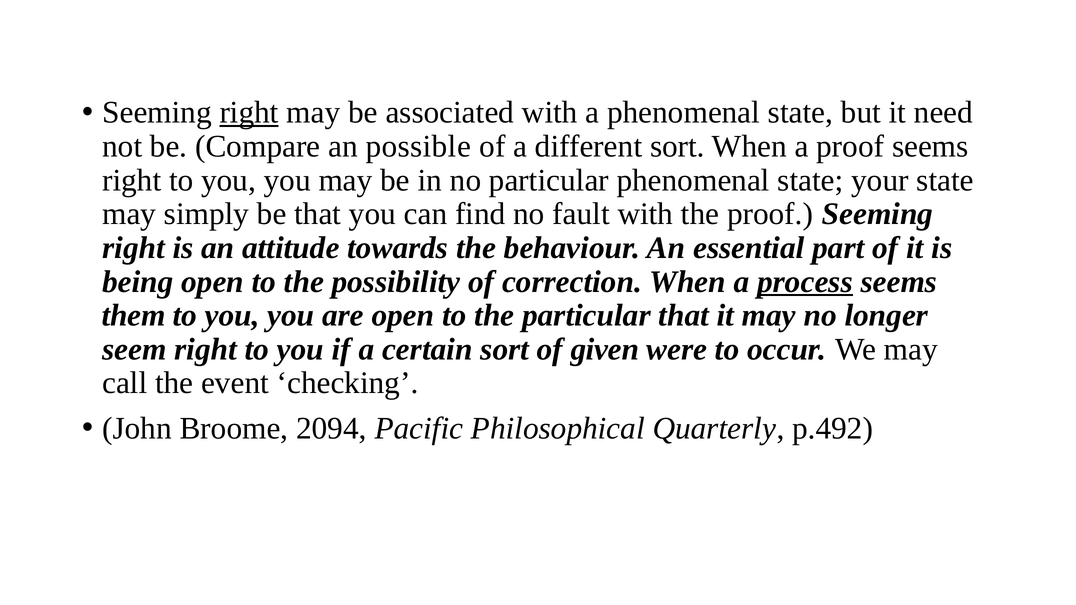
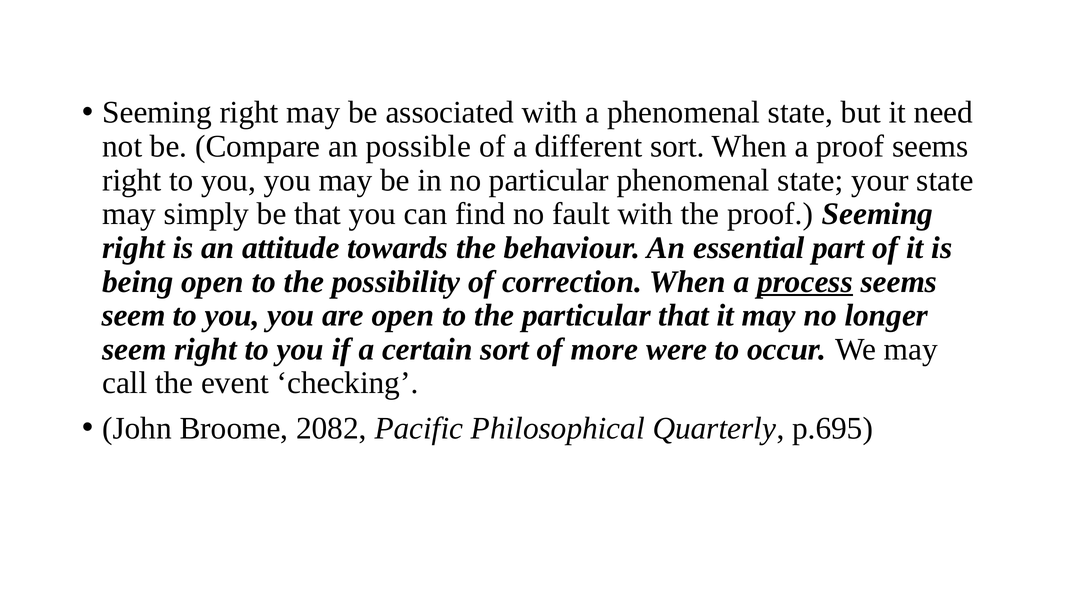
right underline: present -> none (249, 113)
them: them -> seem (134, 316)
given: given -> more (604, 349)
2094: 2094 -> 2082 (331, 428)
p.492: p.492 -> p.695 (833, 428)
